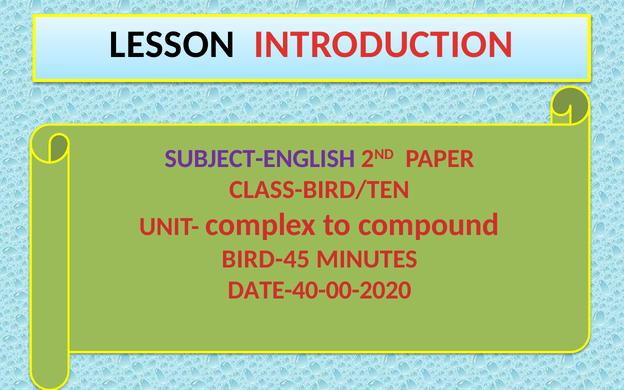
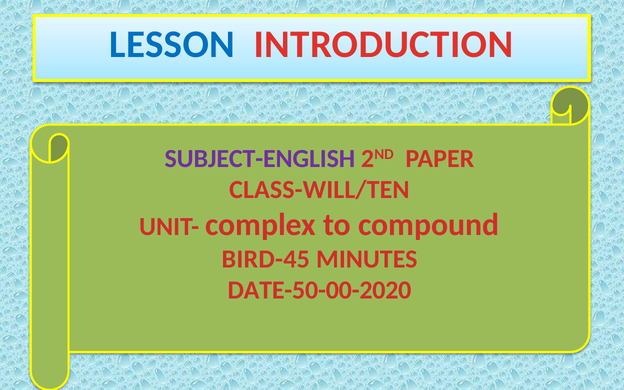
LESSON colour: black -> blue (172, 44)
CLASS-BIRD/TEN: CLASS-BIRD/TEN -> CLASS-WILL/TEN (319, 190)
DATE-40-00-2020: DATE-40-00-2020 -> DATE-50-00-2020 (319, 290)
